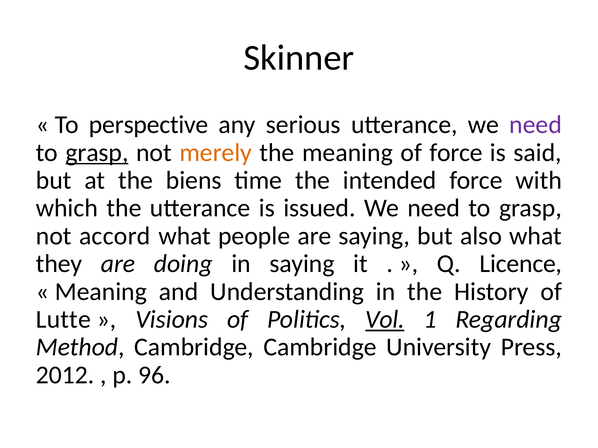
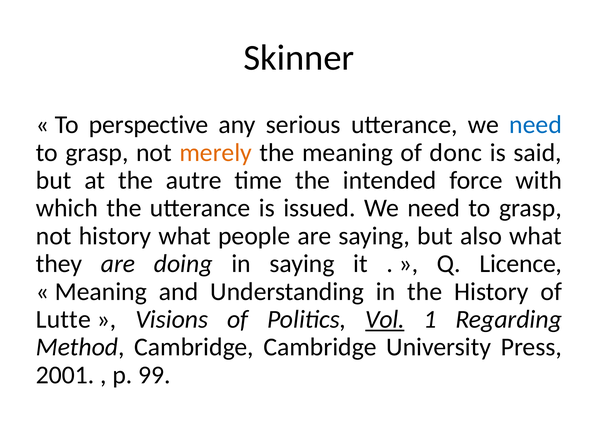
need colour: purple -> blue (536, 125)
grasp underline: present -> none (97, 153)
of force: force -> donc (456, 153)
biens: biens -> autre (194, 181)
not accord: accord -> history (115, 236)
2012: 2012 -> 2001 (65, 375)
96: 96 -> 99 (154, 375)
